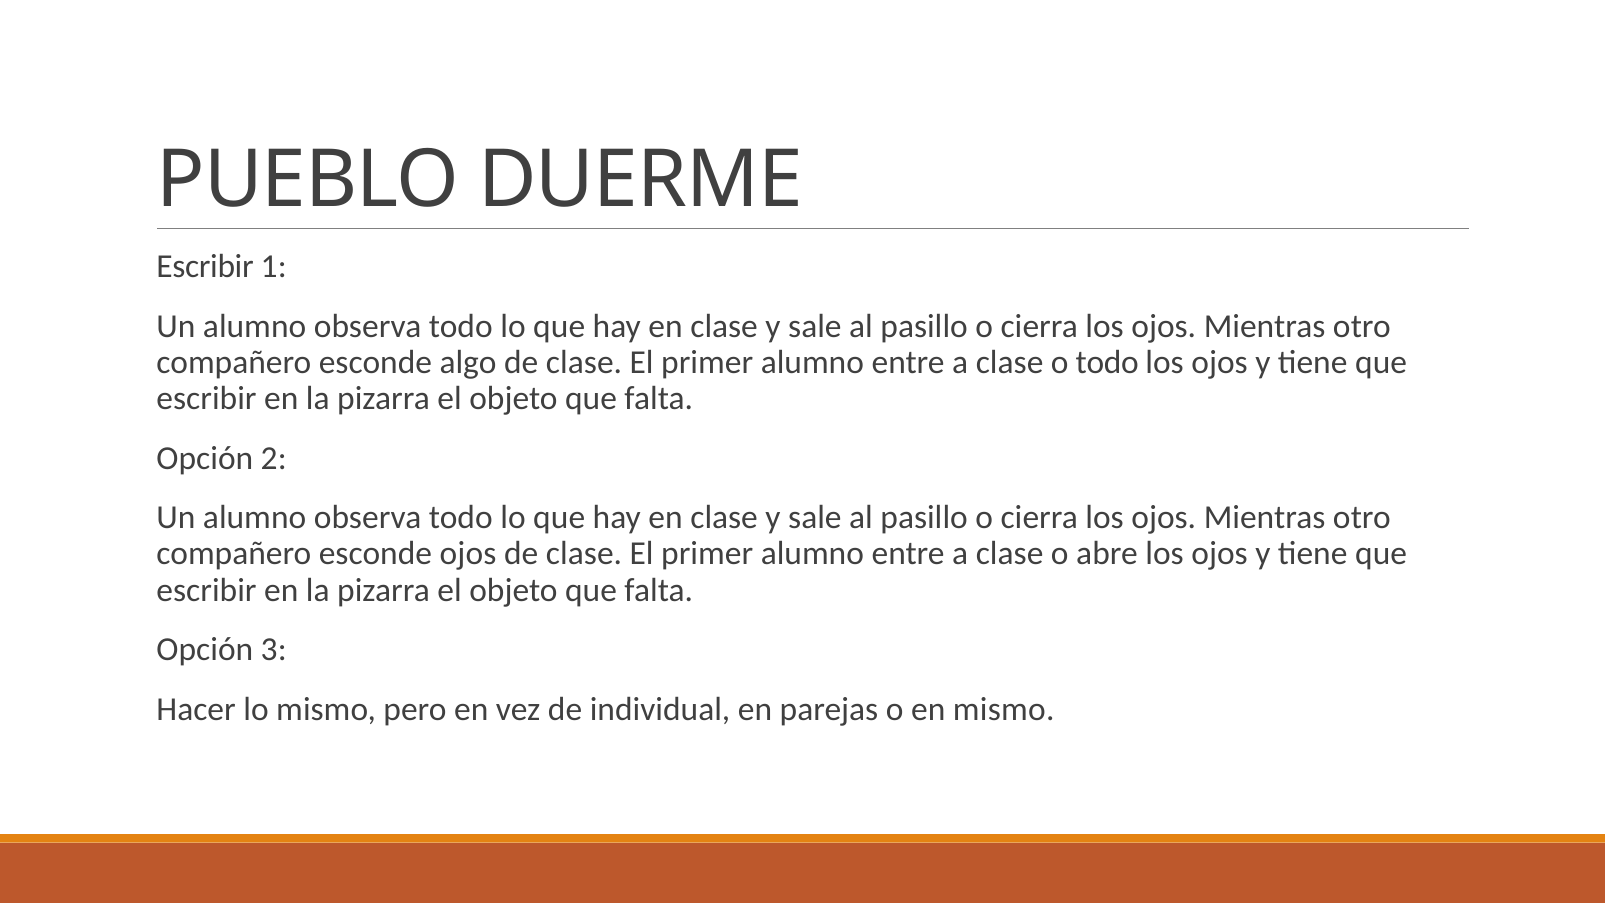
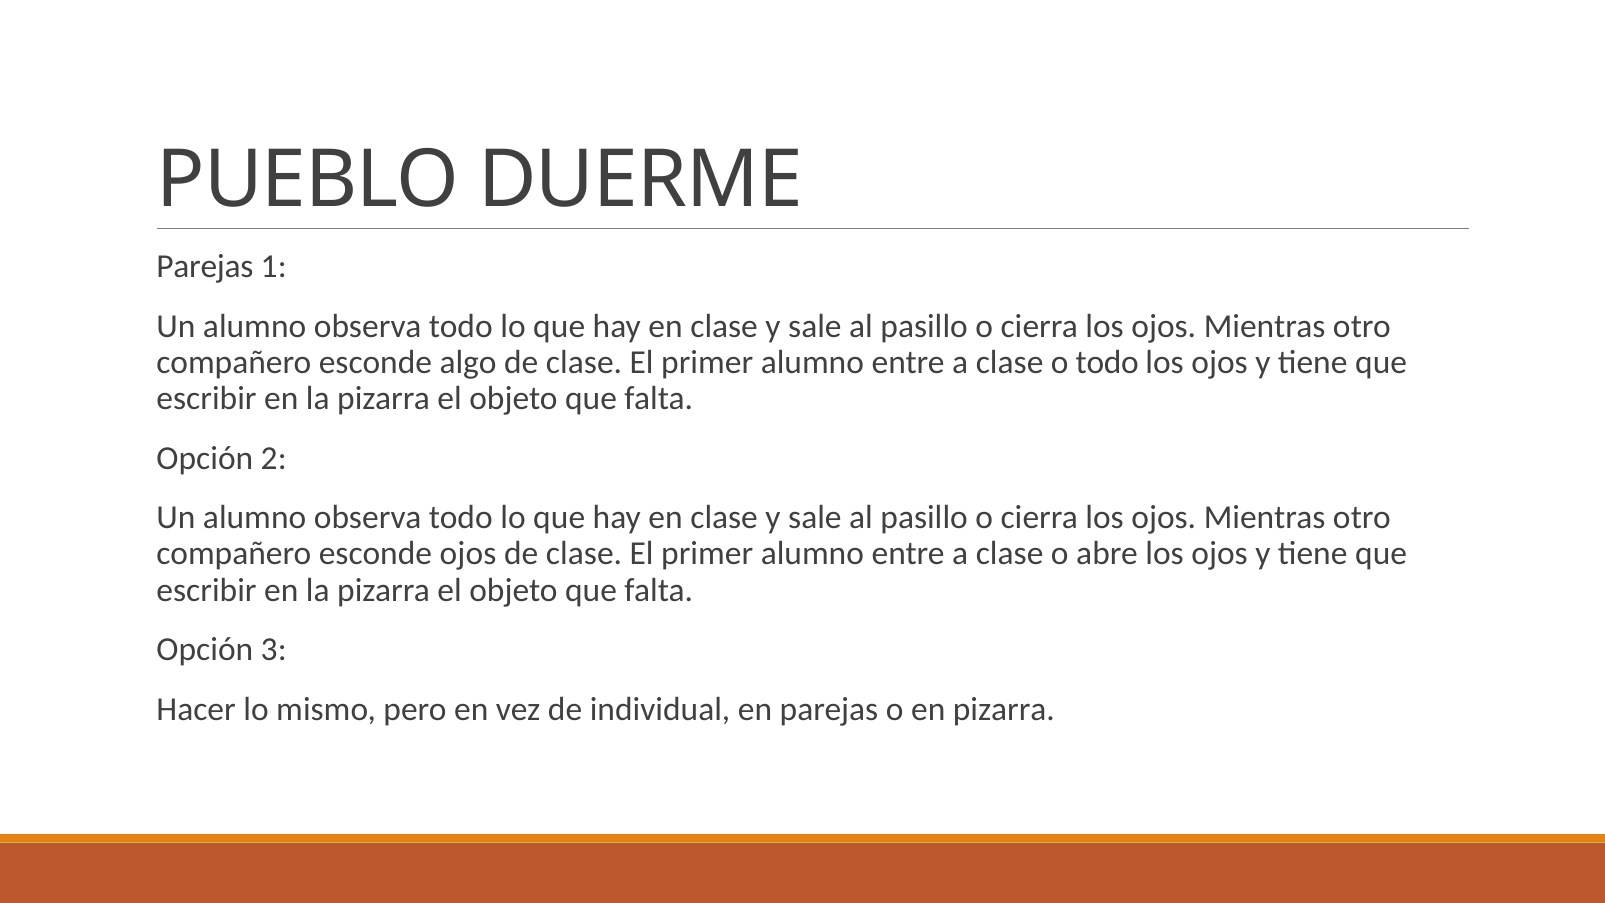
Escribir: Escribir -> Parejas (205, 267)
en mismo: mismo -> pizarra (1004, 709)
